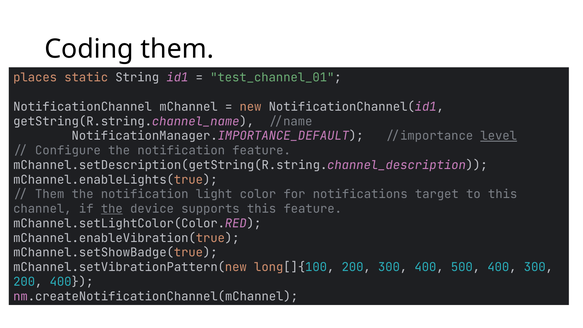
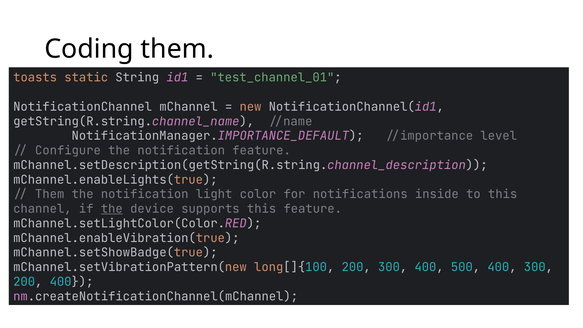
places: places -> toasts (35, 78)
level underline: present -> none (499, 136)
target: target -> inside (437, 194)
